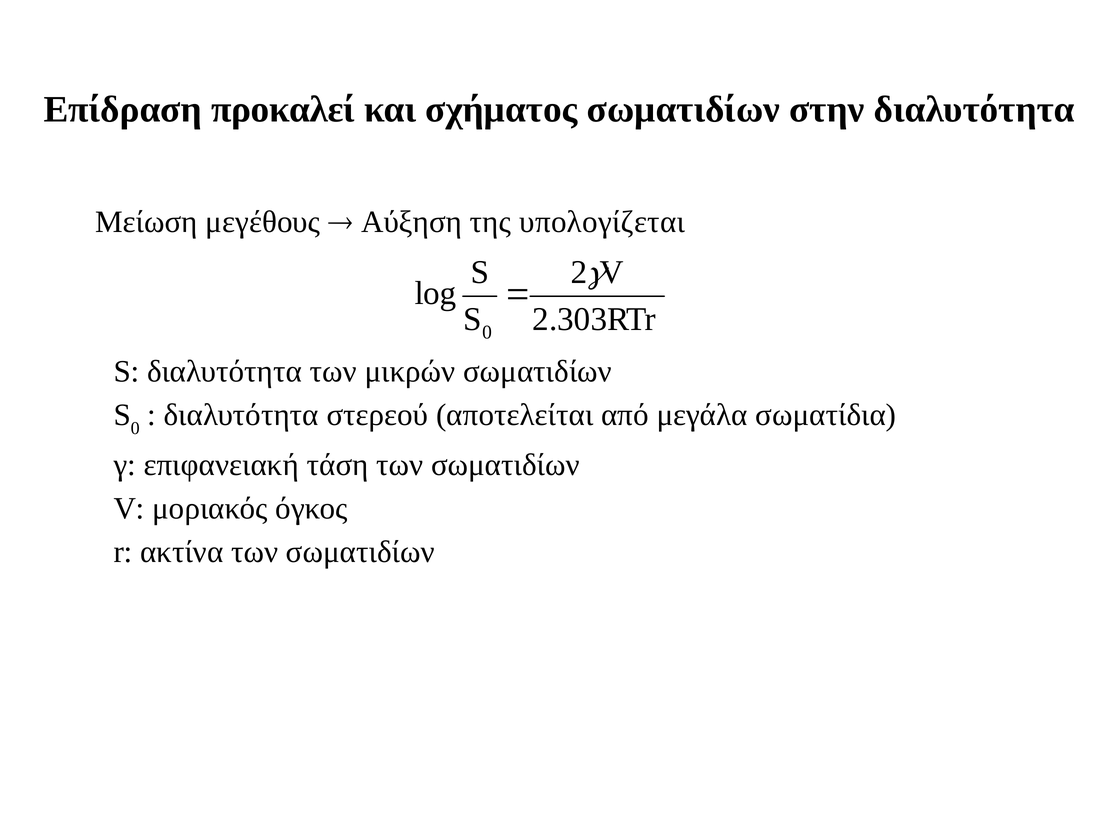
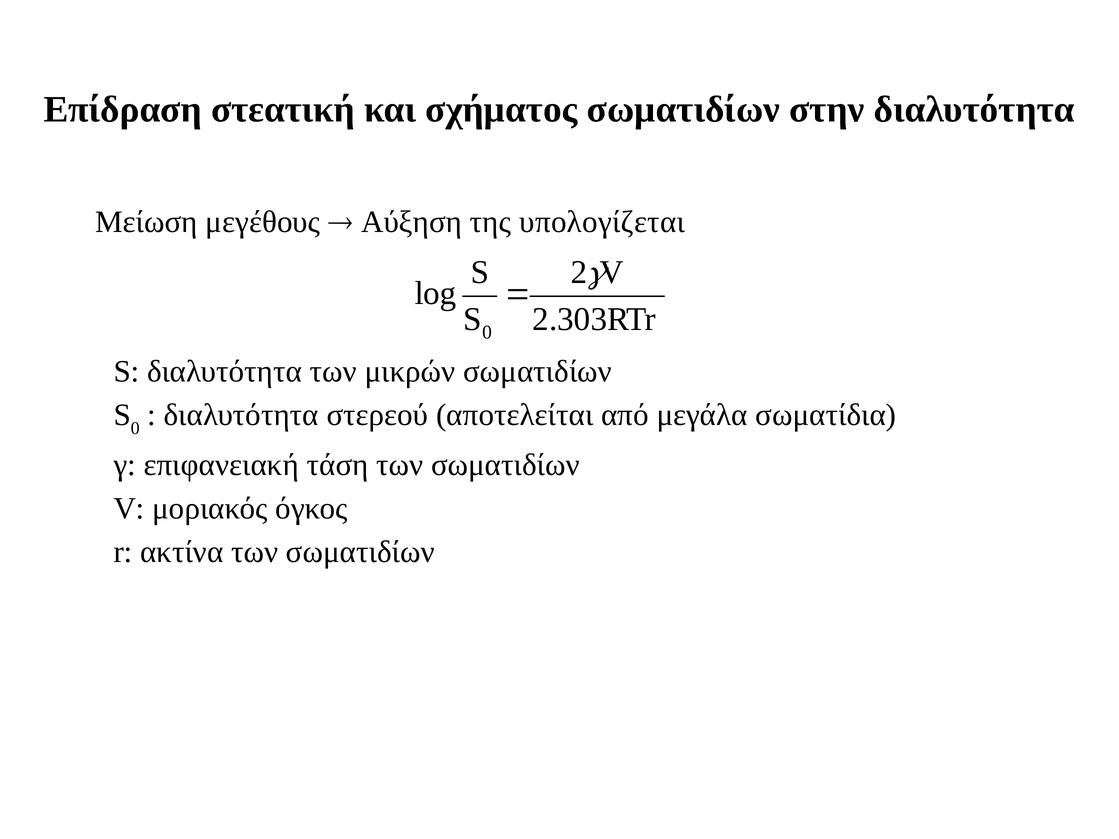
προκαλεί: προκαλεί -> στεατική (283, 109)
